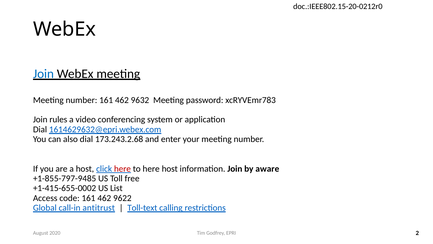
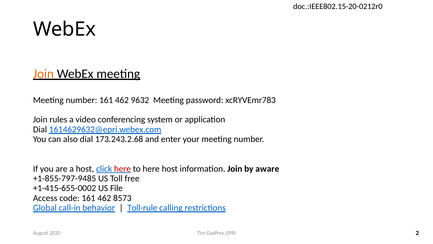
Join colour: blue -> orange (43, 74)
List: List -> File (116, 188)
9622: 9622 -> 8573 (122, 198)
antitrust: antitrust -> behavior (99, 208)
Toll-text: Toll-text -> Toll-rule (142, 208)
